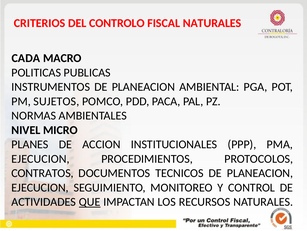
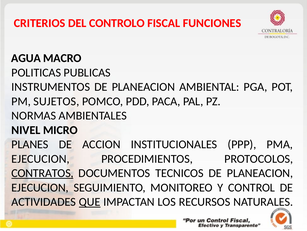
FISCAL NATURALES: NATURALES -> FUNCIONES (212, 23)
CADA: CADA -> AGUA (26, 58)
CONTRATOS underline: none -> present (42, 173)
